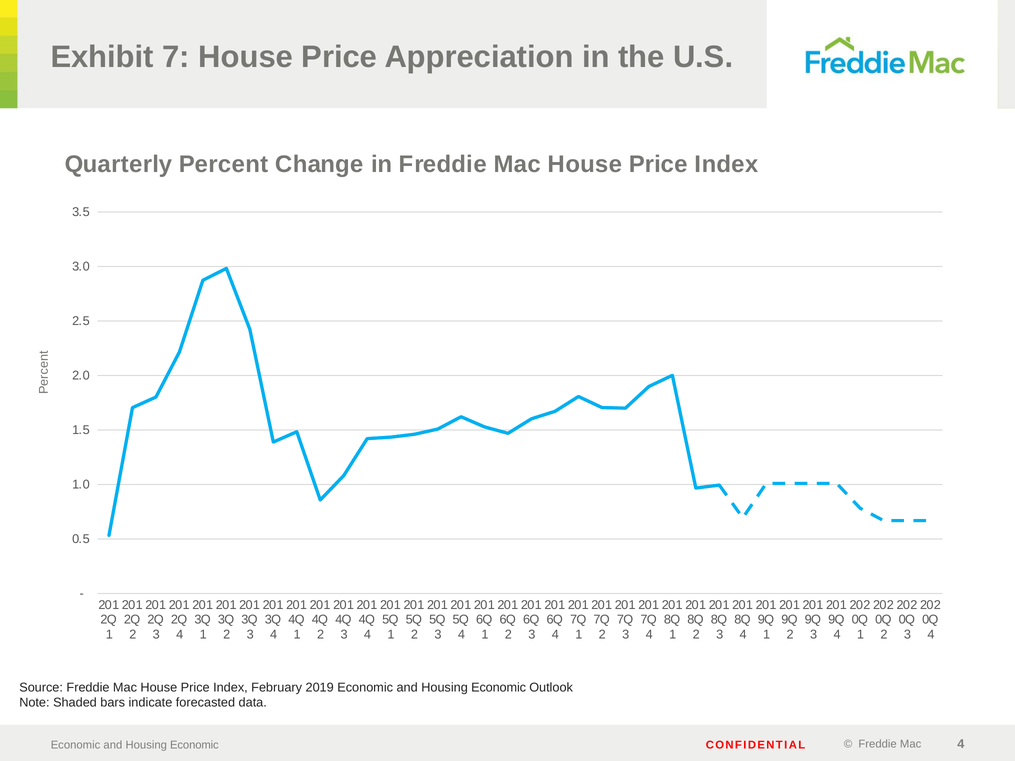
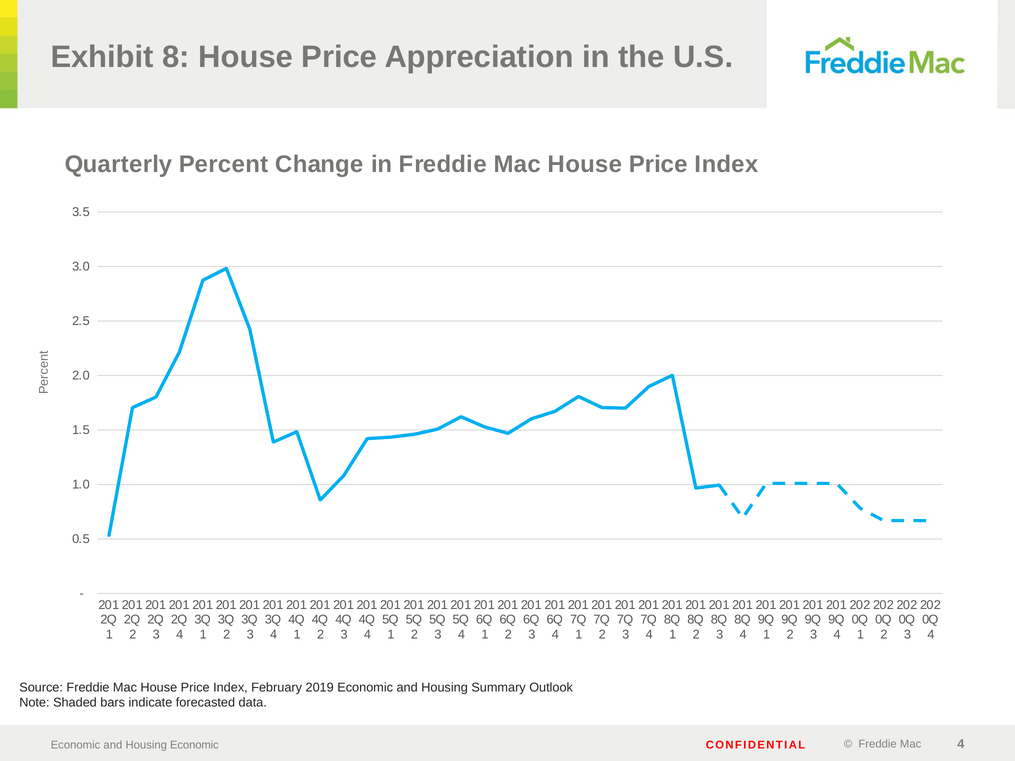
7: 7 -> 8 (176, 57)
Economic: Economic -> Summary (499, 688)
